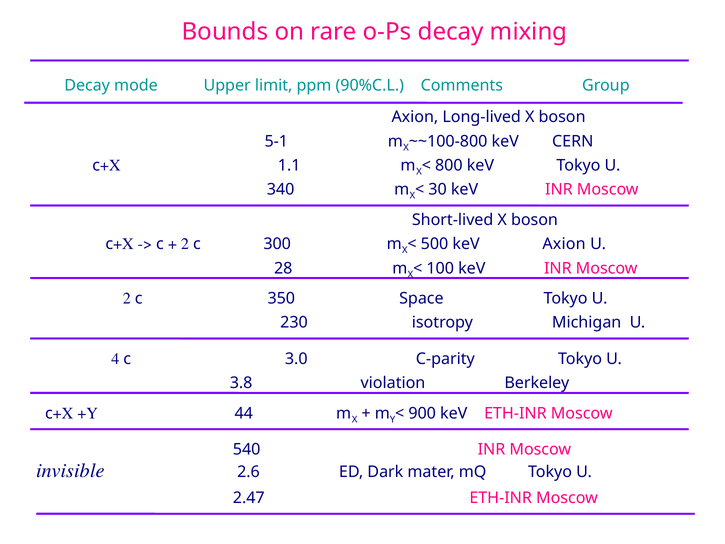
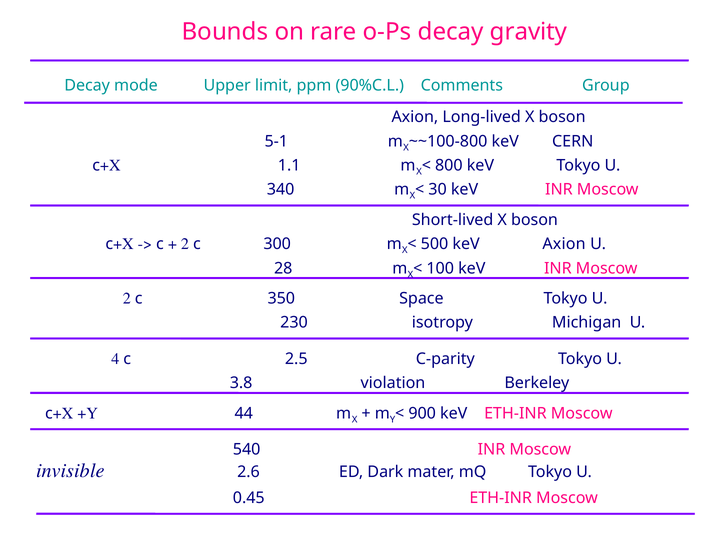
mixing: mixing -> gravity (529, 32)
3.0: 3.0 -> 2.5 (296, 359)
2.47: 2.47 -> 0.45 (249, 498)
